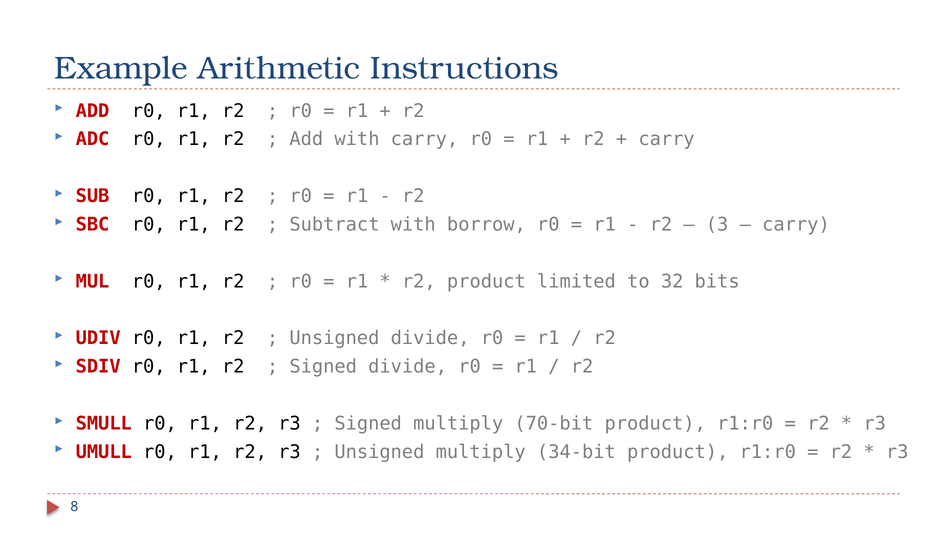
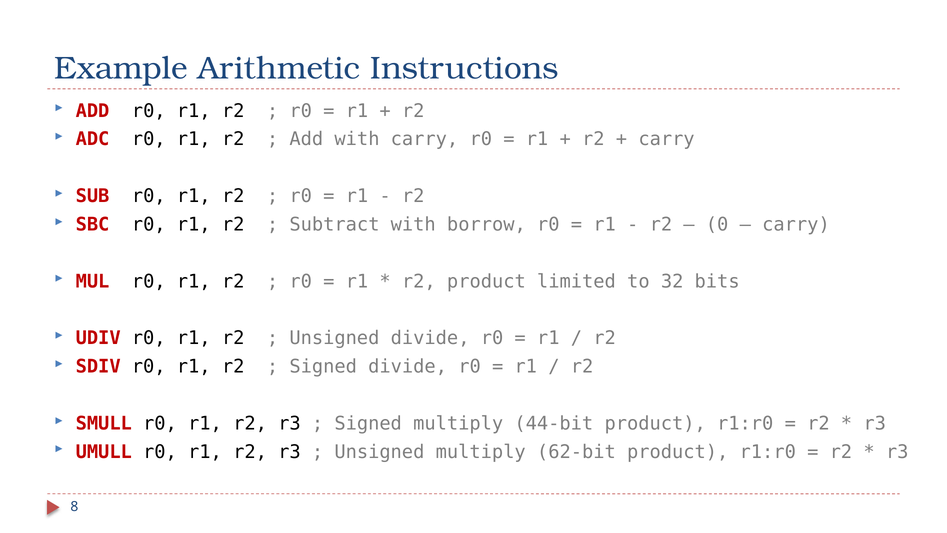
3: 3 -> 0 (717, 224)
70-bit: 70-bit -> 44-bit (554, 423)
34-bit: 34-bit -> 62-bit (576, 452)
